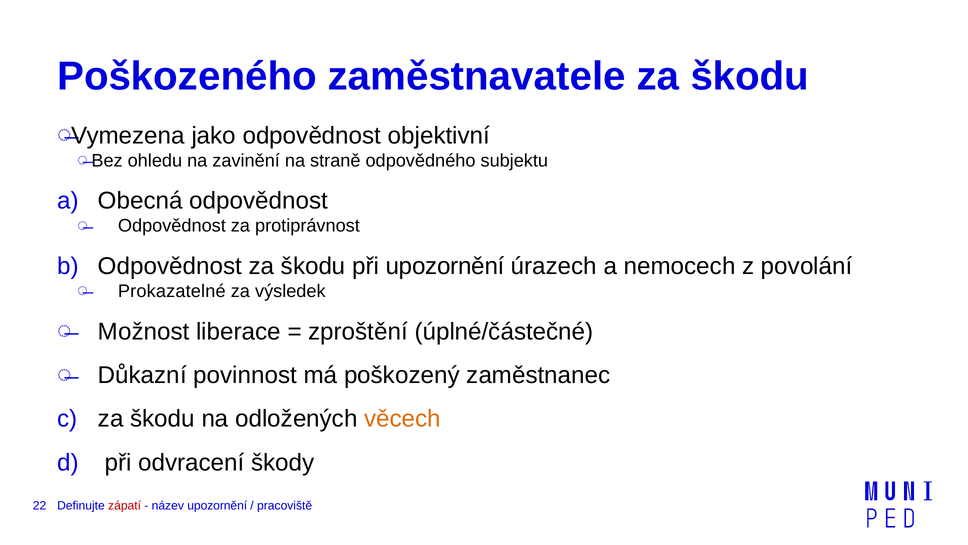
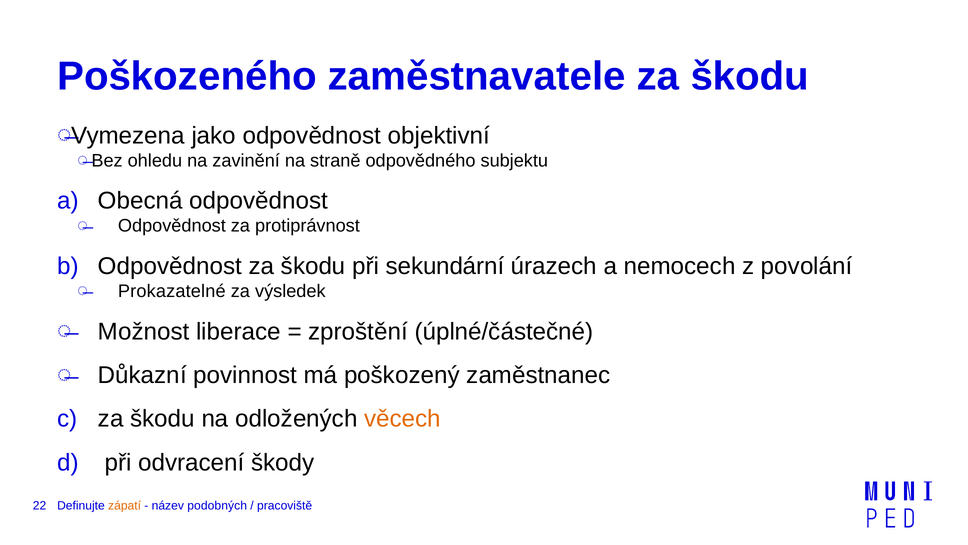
při upozornění: upozornění -> sekundární (445, 266)
zápatí colour: red -> orange (125, 505)
název upozornění: upozornění -> podobných (217, 505)
